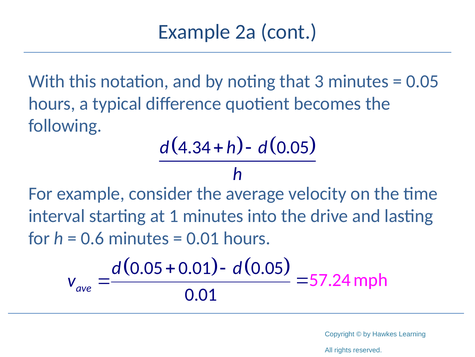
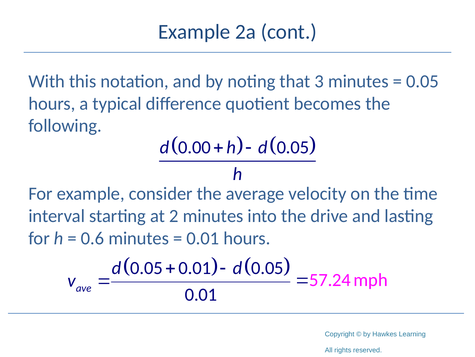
4.34: 4.34 -> 0.00 (195, 147)
1: 1 -> 2 (174, 216)
